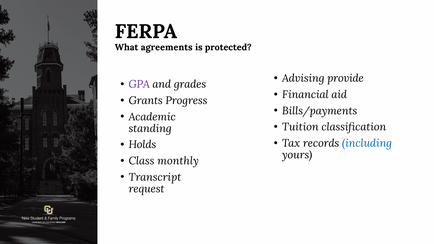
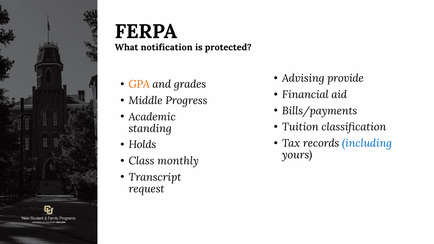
agreements: agreements -> notification (167, 47)
GPA colour: purple -> orange (139, 84)
Grants: Grants -> Middle (146, 101)
